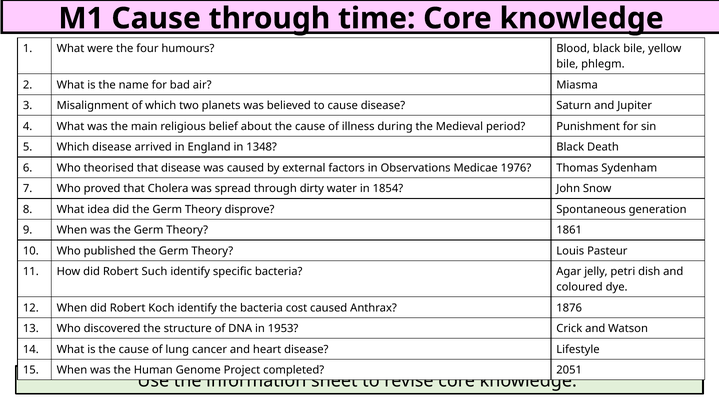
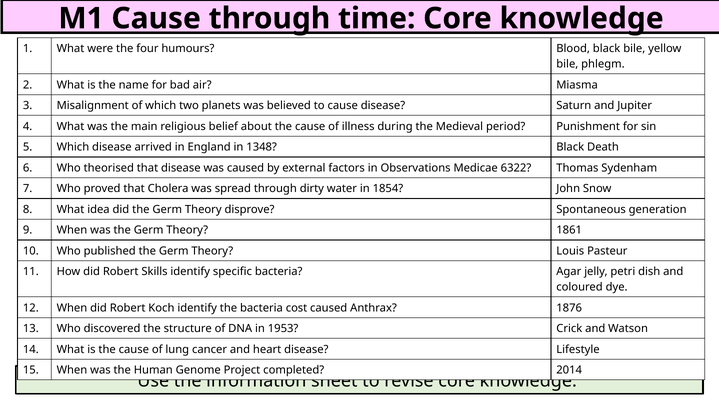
1976: 1976 -> 6322 (516, 168)
Such: Such -> Skills (155, 272)
2051: 2051 -> 2014 (569, 371)
